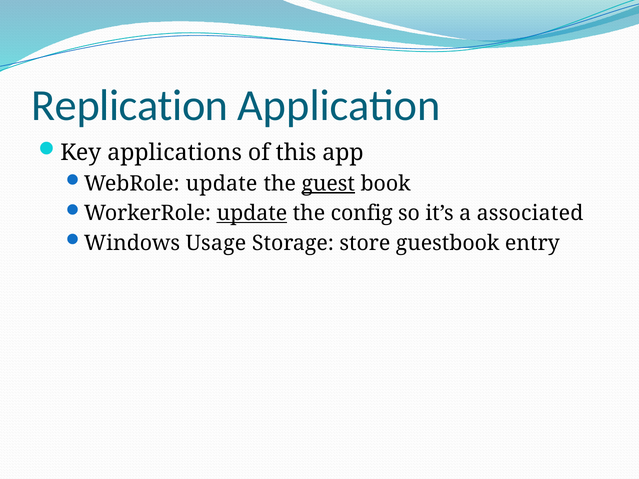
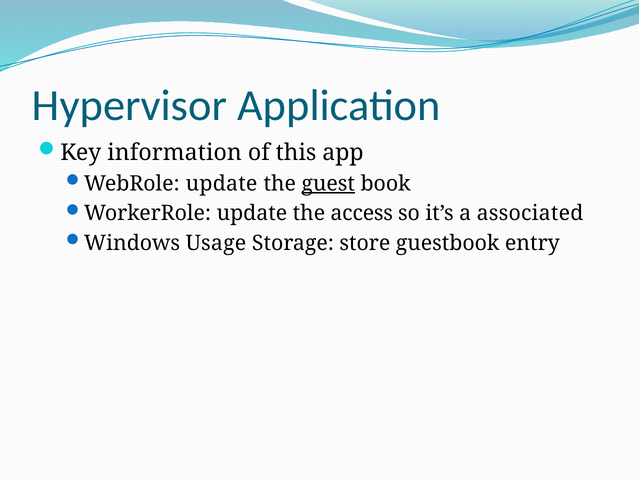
Replication: Replication -> Hypervisor (130, 106)
applications: applications -> information (175, 153)
update underline: present -> none (252, 213)
config: config -> access (362, 213)
